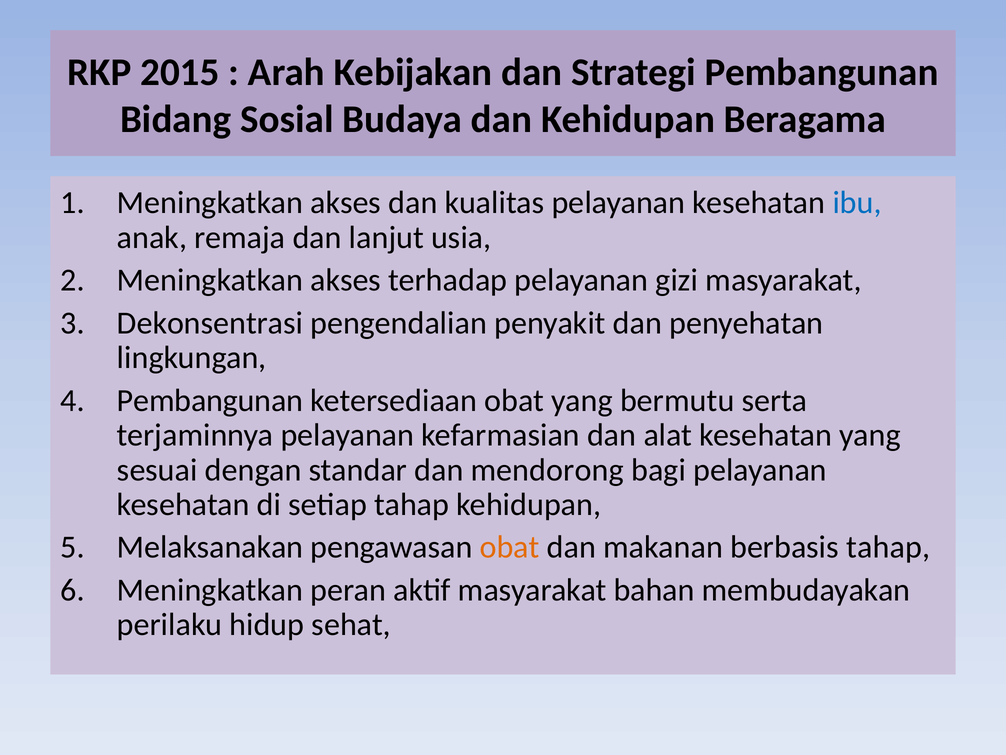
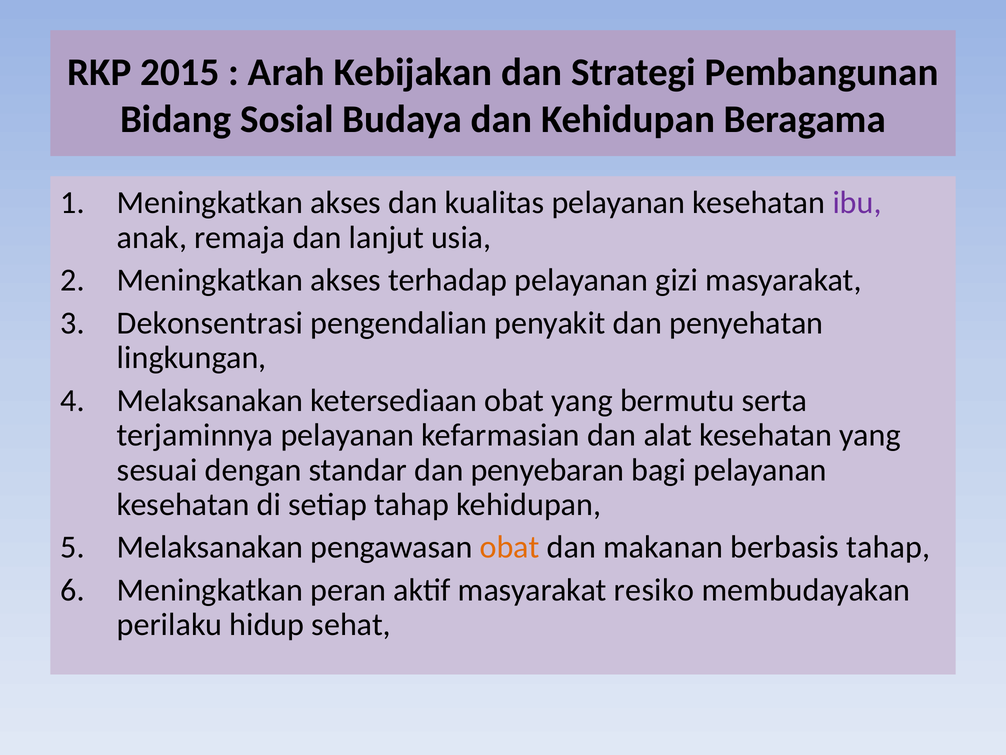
ibu colour: blue -> purple (857, 203)
Pembangunan: Pembangunan -> Melaksanakan (210, 400)
mendorong: mendorong -> penyebaran (547, 470)
bahan: bahan -> resiko (654, 590)
